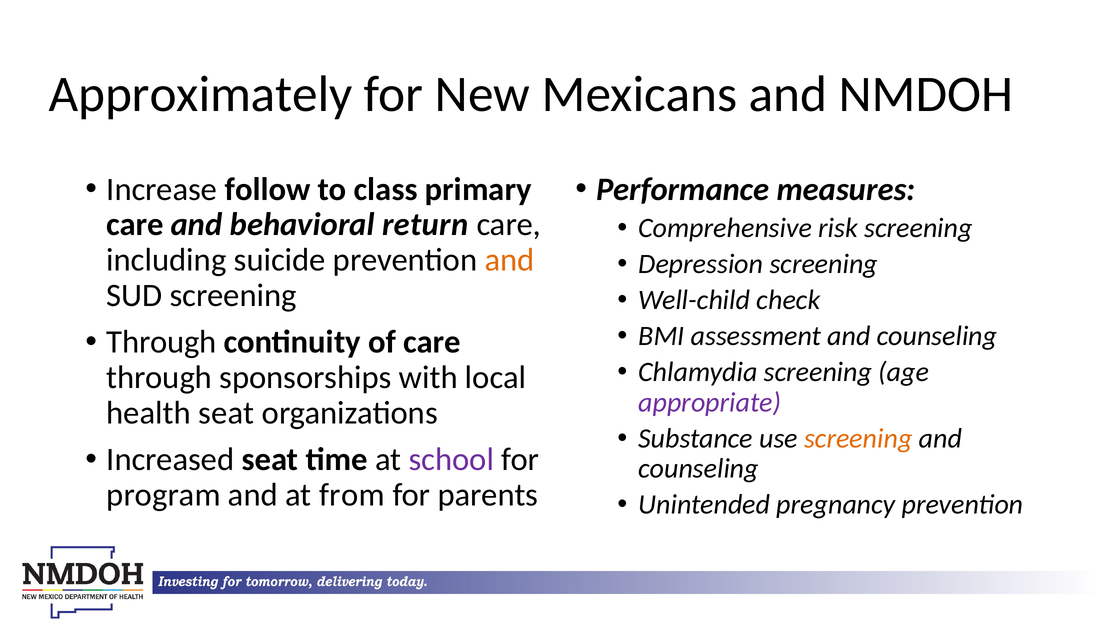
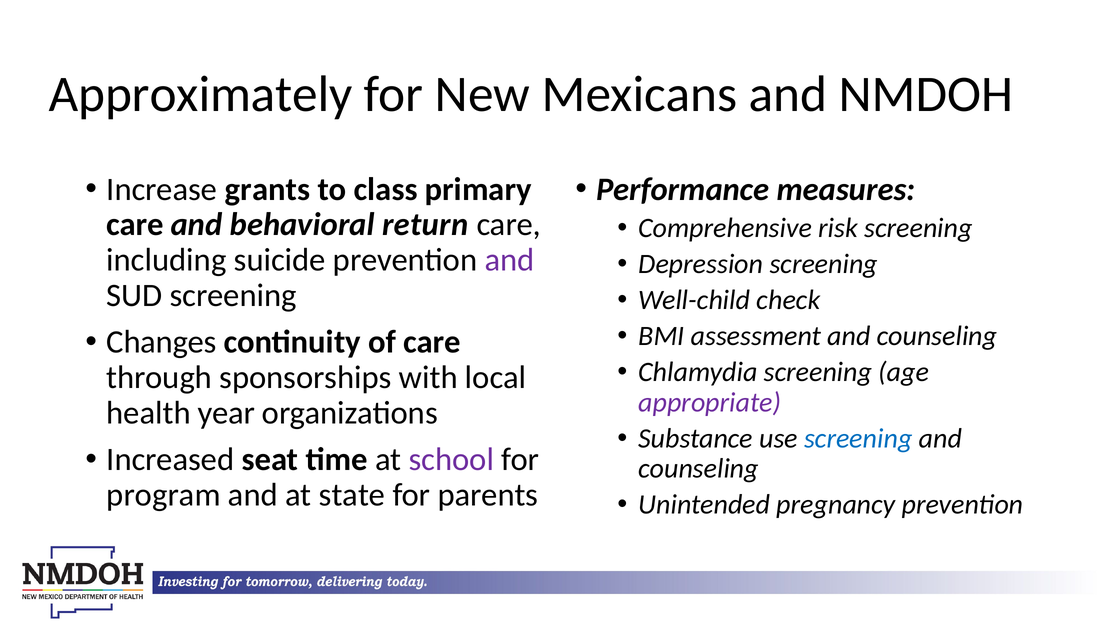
follow: follow -> grants (268, 189)
and colour: orange -> purple (509, 260)
Through: Through -> Changes (161, 342)
health seat: seat -> year (226, 413)
screening colour: orange -> blue (858, 438)
from: from -> state (352, 495)
